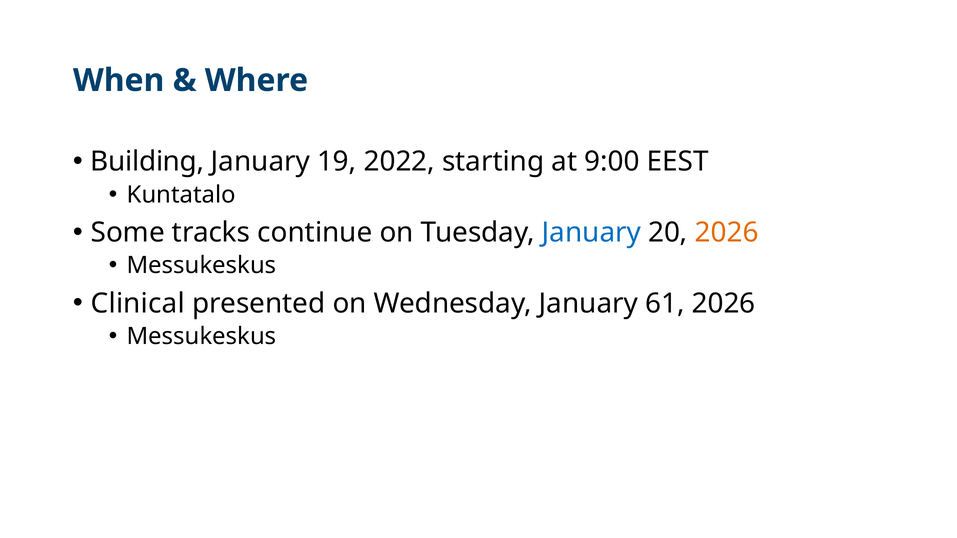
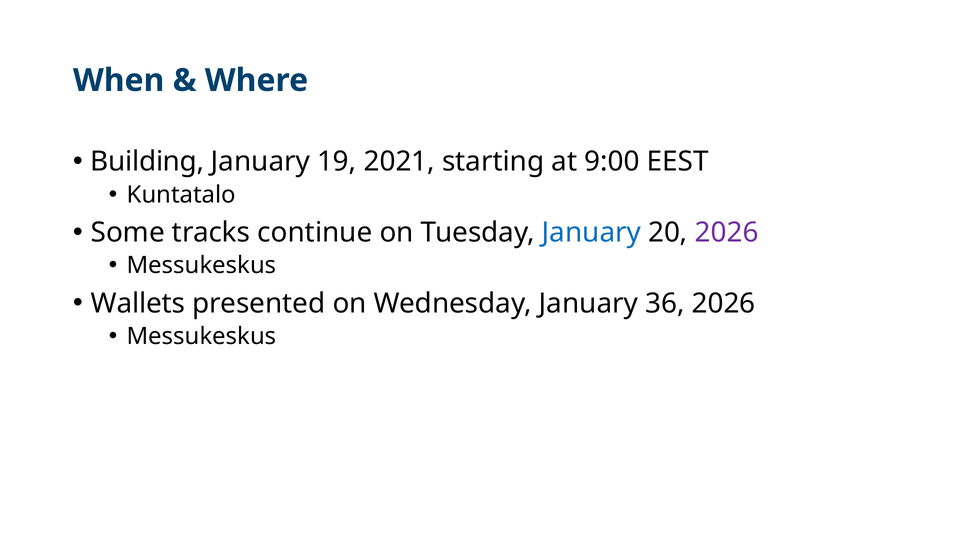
2022: 2022 -> 2021 (399, 162)
2026 colour: orange -> purple (727, 233)
Clinical: Clinical -> Wallets (138, 303)
61: 61 -> 36 (665, 303)
